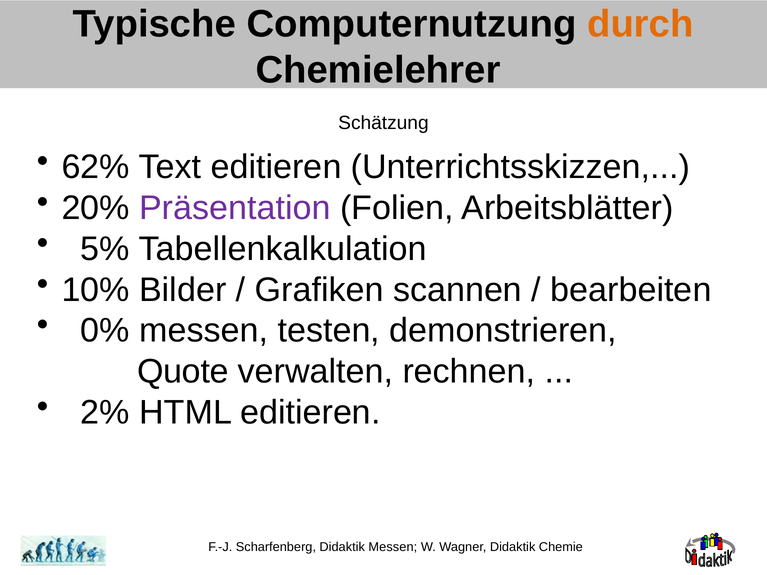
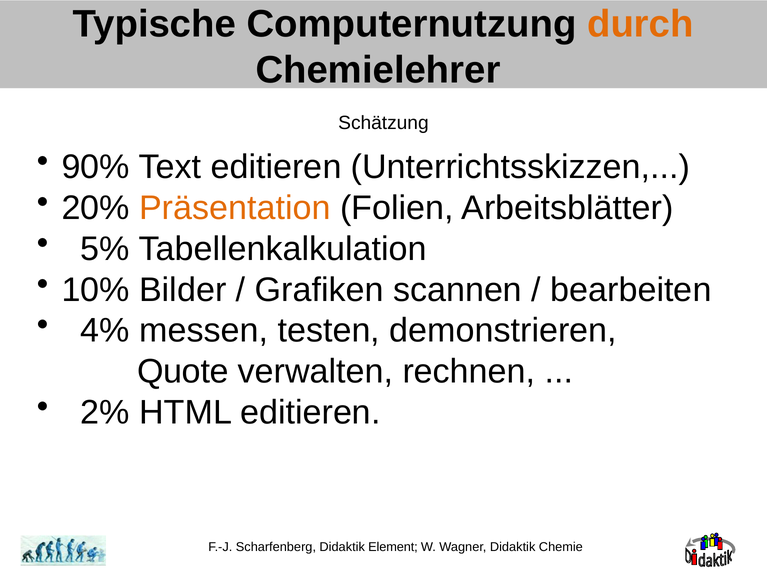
62%: 62% -> 90% (96, 167)
Präsentation colour: purple -> orange (235, 208)
0%: 0% -> 4% (105, 331)
Didaktik Messen: Messen -> Element (393, 547)
